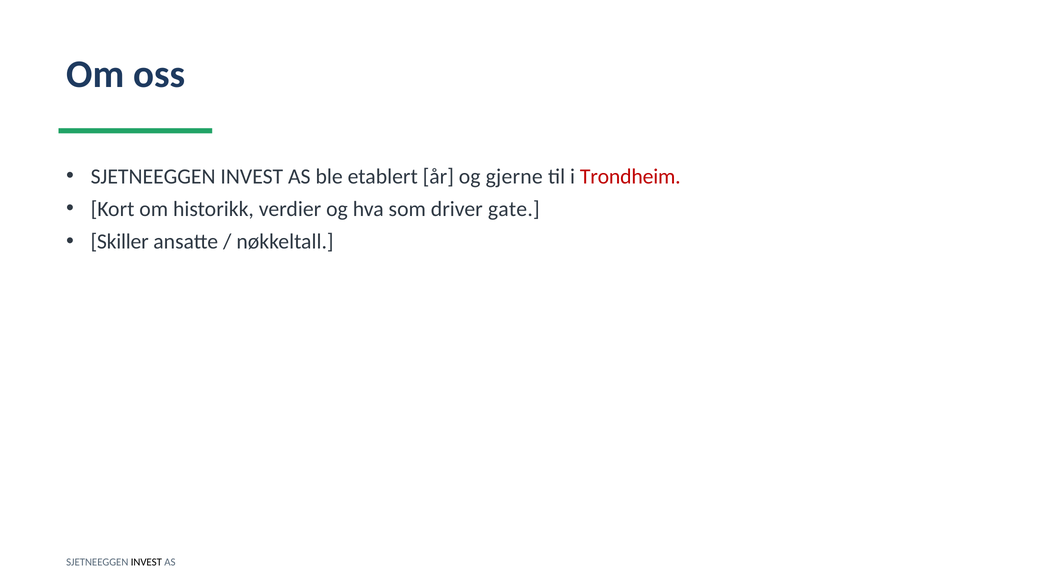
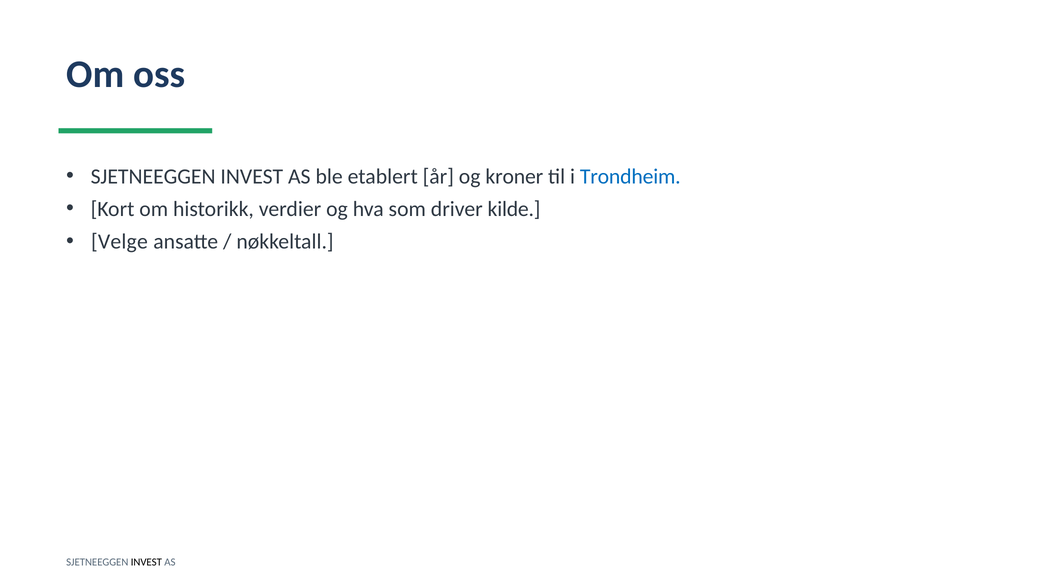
gjerne: gjerne -> kroner (514, 176)
Trondheim colour: red -> blue (630, 176)
gate: gate -> kilde (514, 209)
Skiller: Skiller -> Velge (119, 241)
